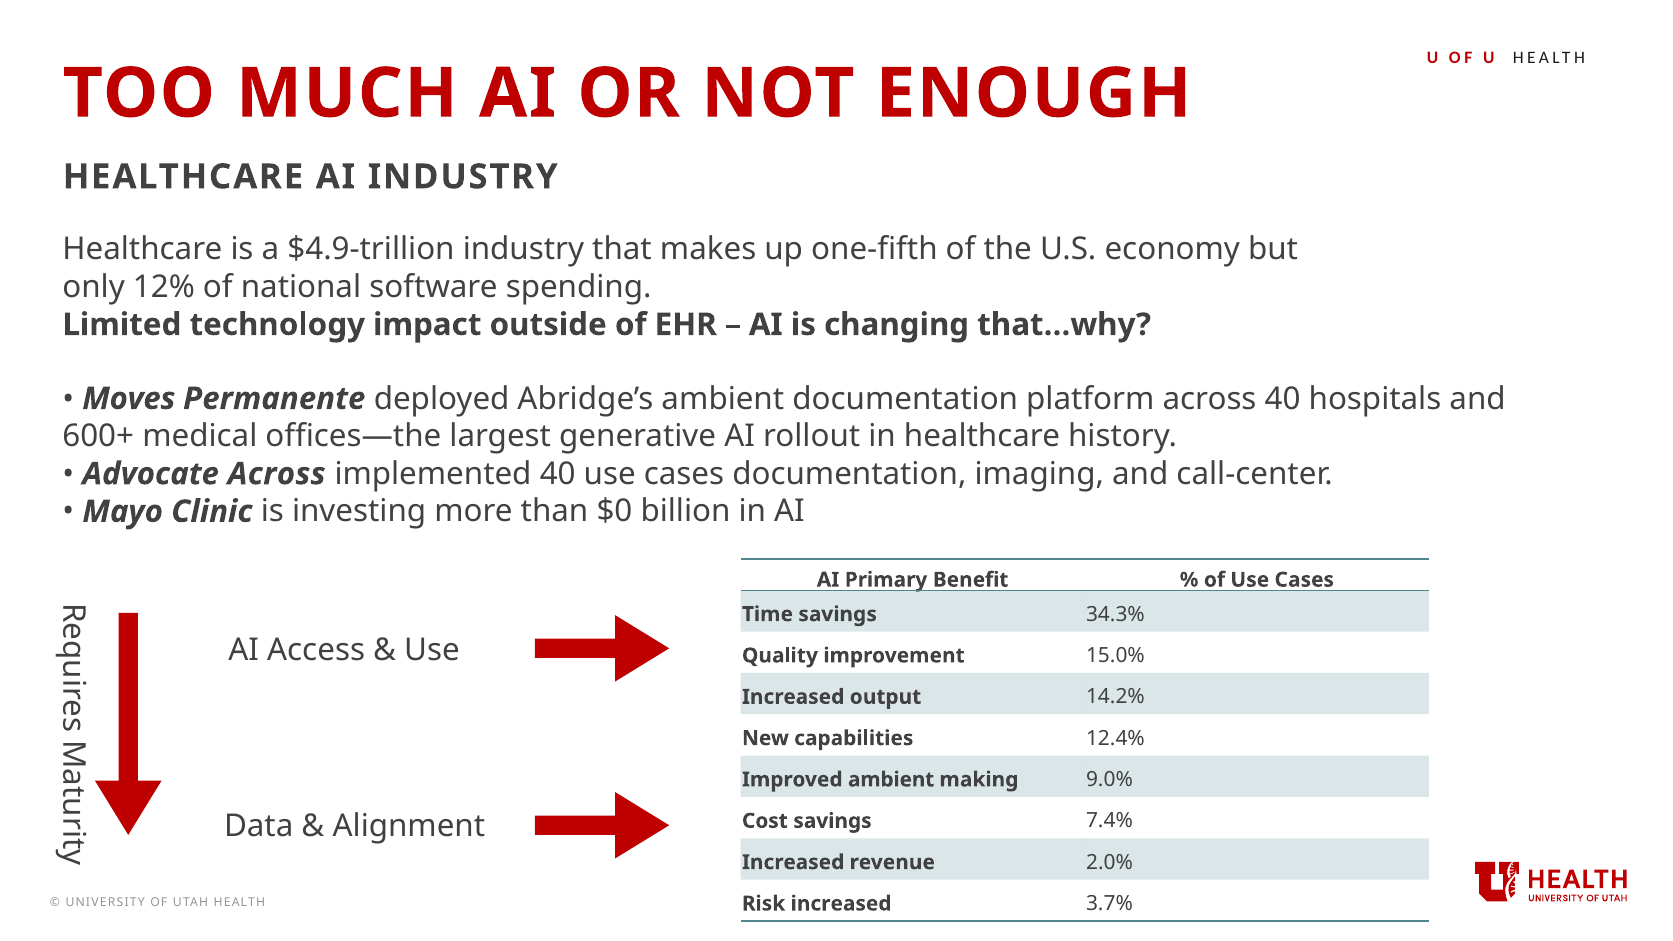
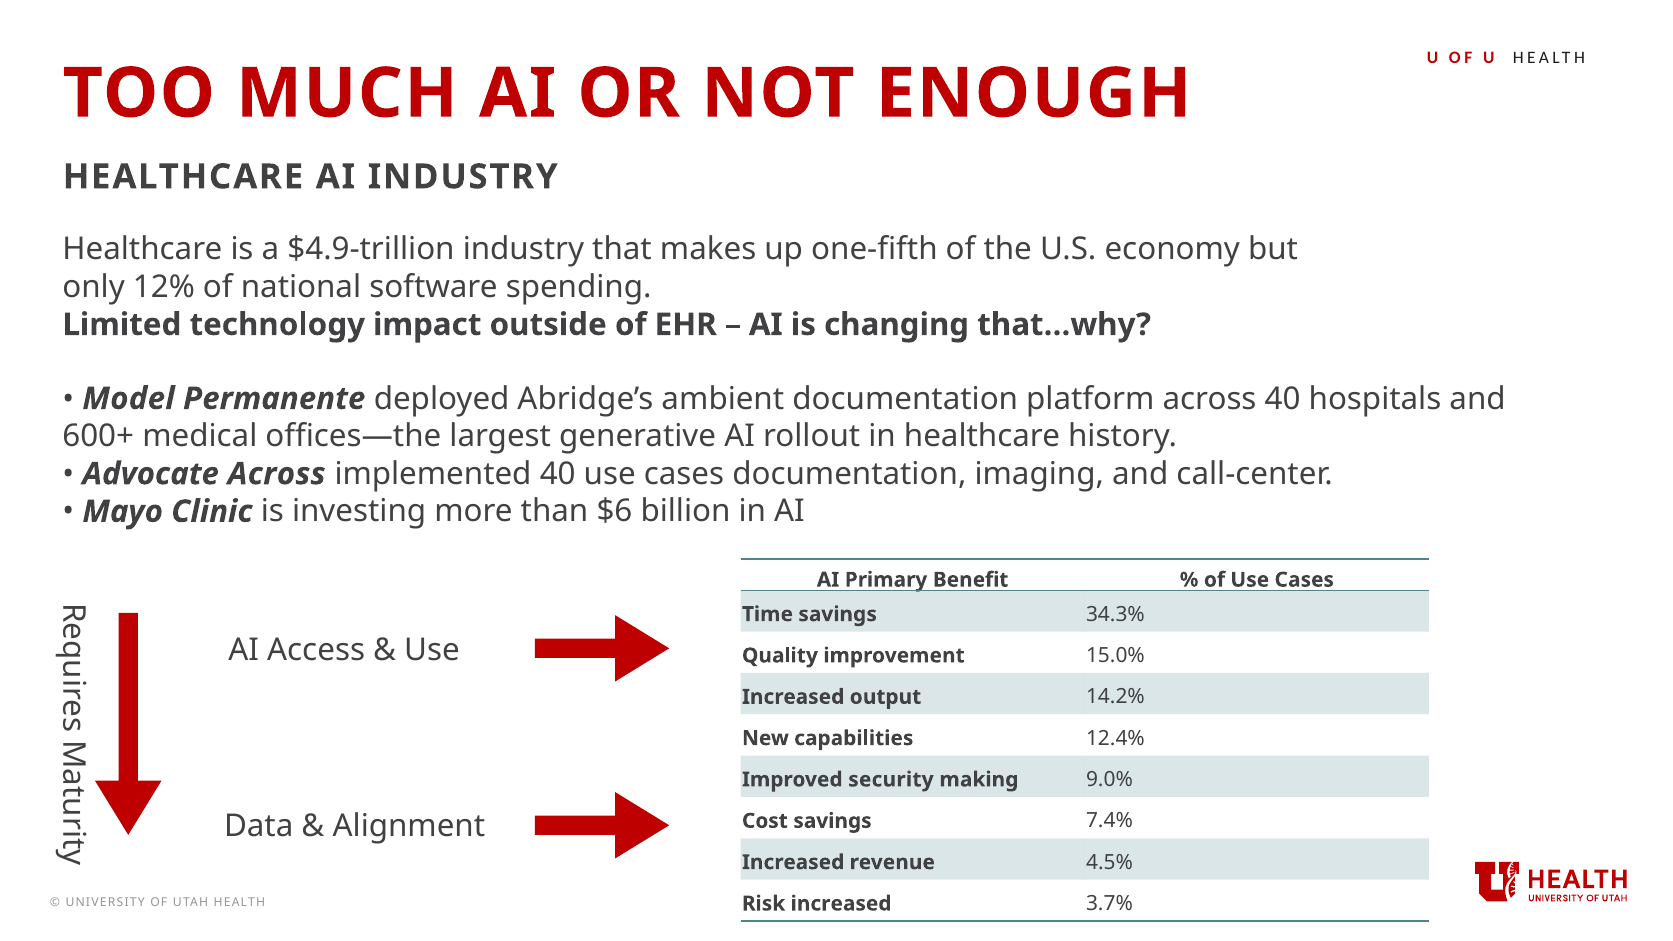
Moves: Moves -> Model (129, 399)
$0: $0 -> $6 (614, 512)
Improved ambient: ambient -> security (891, 780)
2.0%: 2.0% -> 4.5% (1110, 862)
